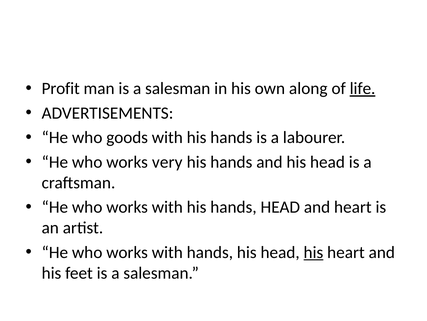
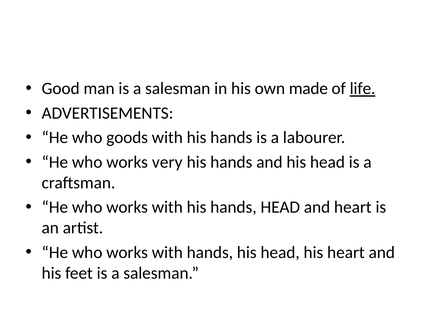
Profit: Profit -> Good (61, 88)
along: along -> made (308, 88)
his underline: present -> none (313, 252)
